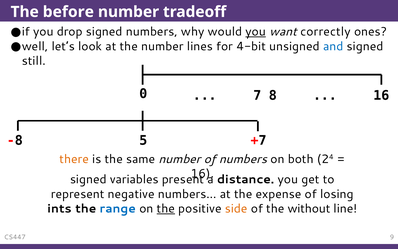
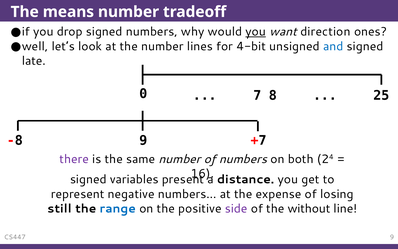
before: before -> means (68, 12)
correctly: correctly -> direction (325, 32)
still: still -> late (34, 61)
0 16: 16 -> 25 (381, 95)
-8 5: 5 -> 9 (143, 140)
there colour: orange -> purple (74, 159)
ints: ints -> still (60, 208)
the underline: present -> none (166, 208)
side colour: orange -> purple (236, 208)
